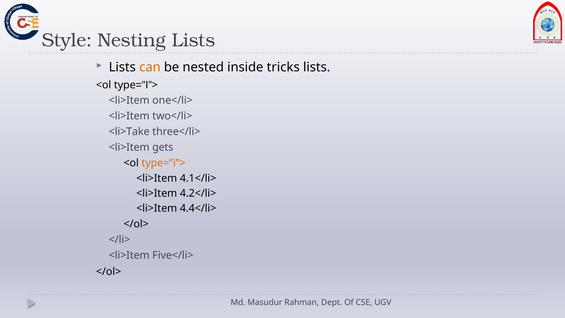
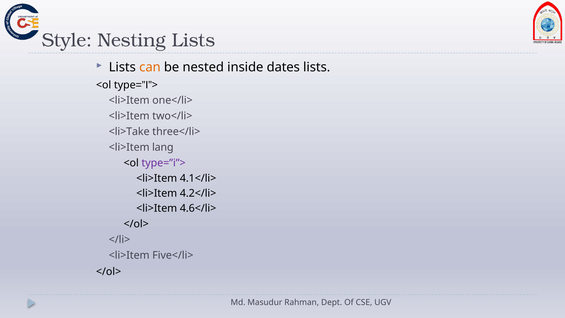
tricks: tricks -> dates (283, 67)
gets: gets -> lang (163, 147)
type=”i”> colour: orange -> purple (164, 163)
4.4</li>: 4.4</li> -> 4.6</li> (198, 208)
